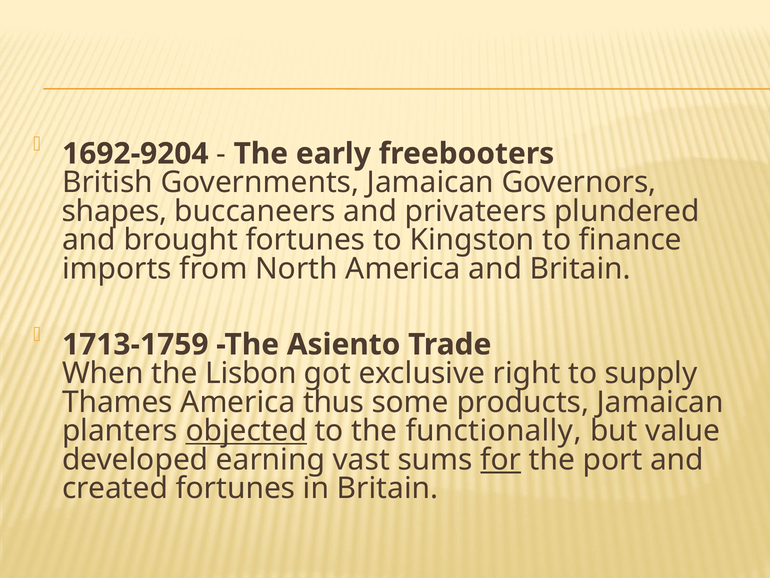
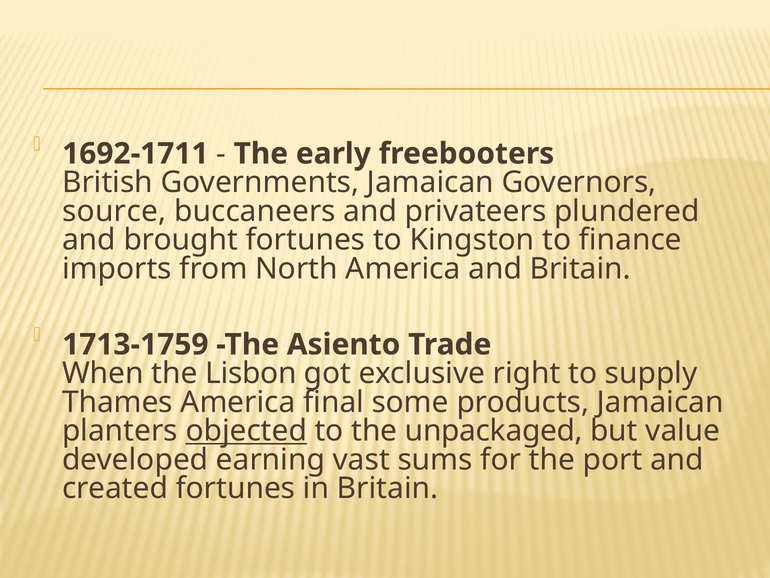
1692-9204: 1692-9204 -> 1692-1711 (135, 154)
shapes: shapes -> source (114, 211)
thus: thus -> final (334, 402)
functionally: functionally -> unpackaged (494, 431)
for underline: present -> none (501, 459)
